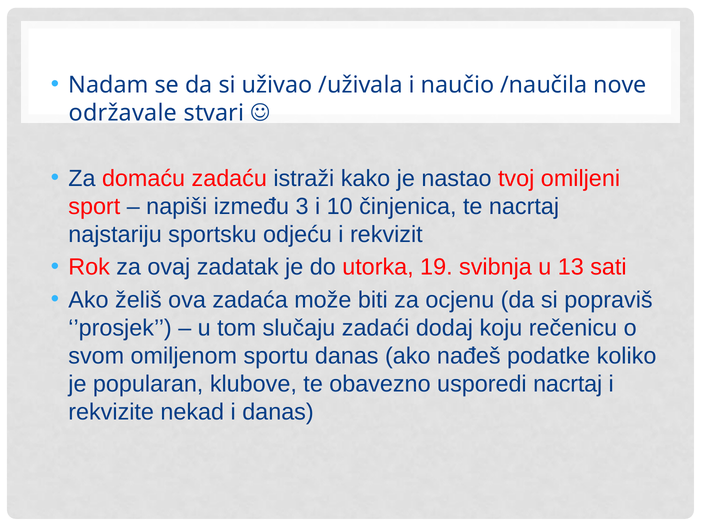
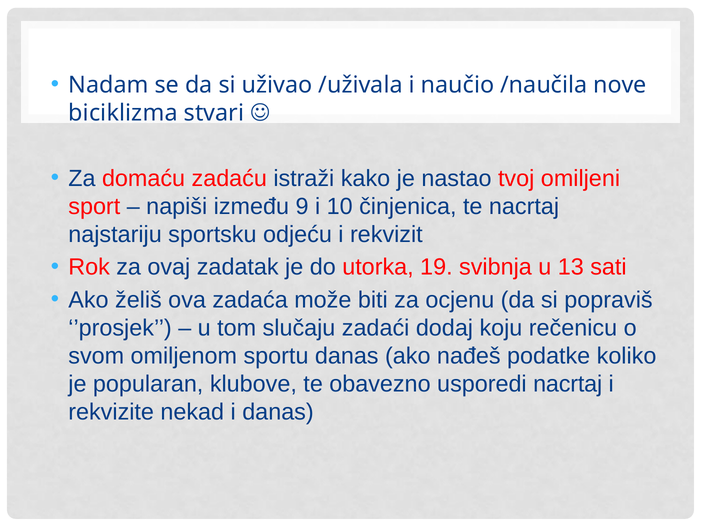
održavale: održavale -> biciklizma (123, 113)
3: 3 -> 9 (302, 206)
